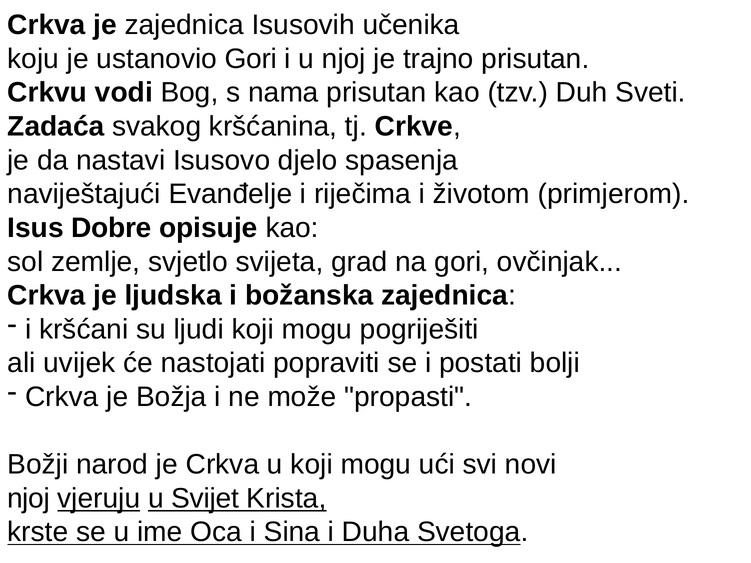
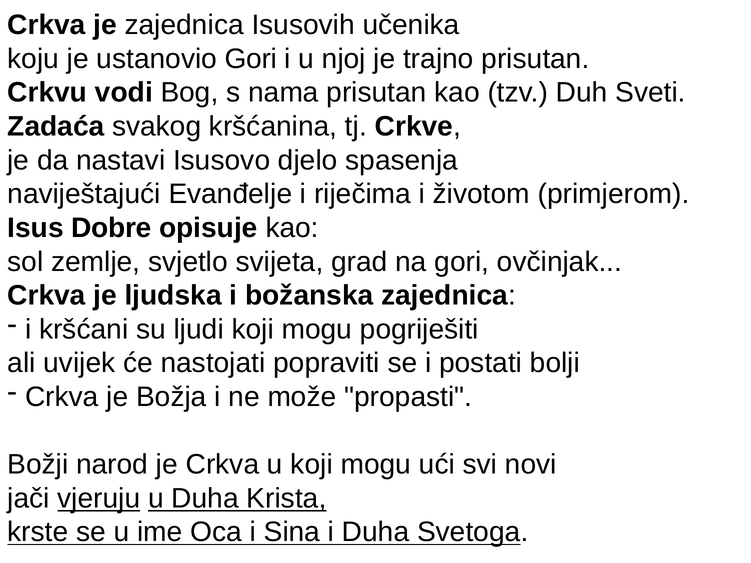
njoj: njoj -> jači (28, 499)
u Svijet: Svijet -> Duha (205, 499)
